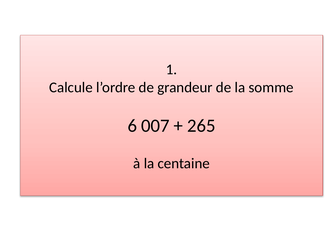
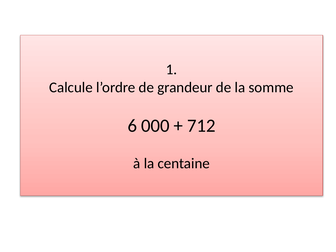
007: 007 -> 000 (155, 126)
265: 265 -> 712 (201, 126)
